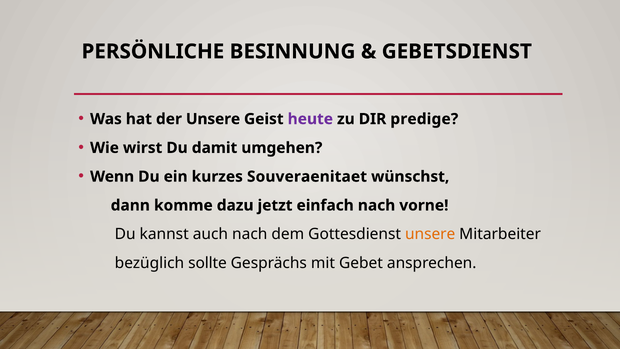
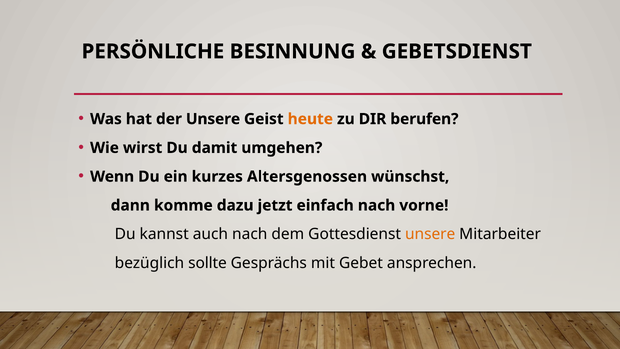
heute colour: purple -> orange (310, 119)
predige: predige -> berufen (424, 119)
Souveraenitaet: Souveraenitaet -> Altersgenossen (307, 176)
